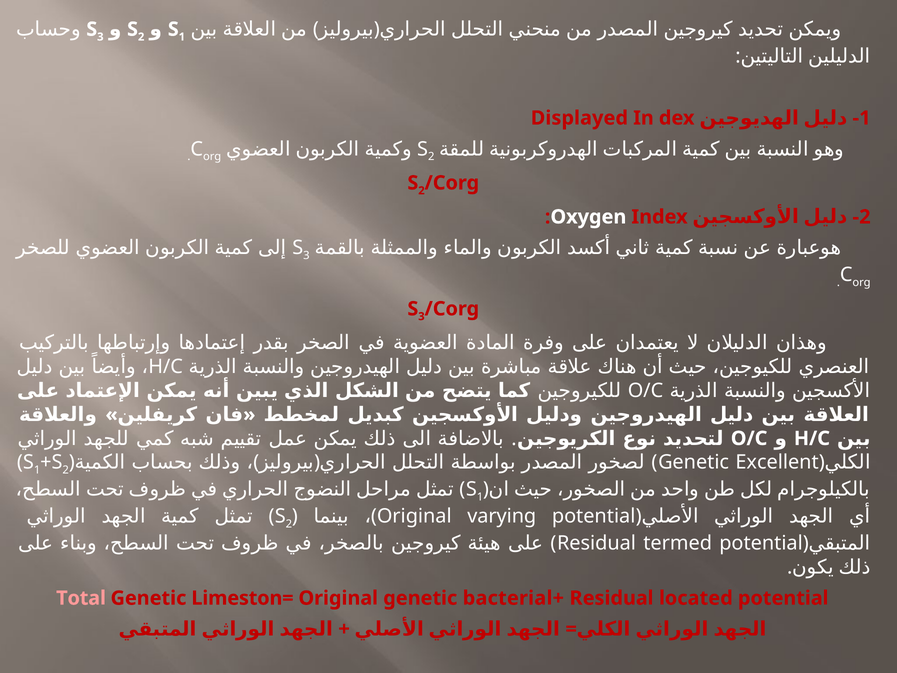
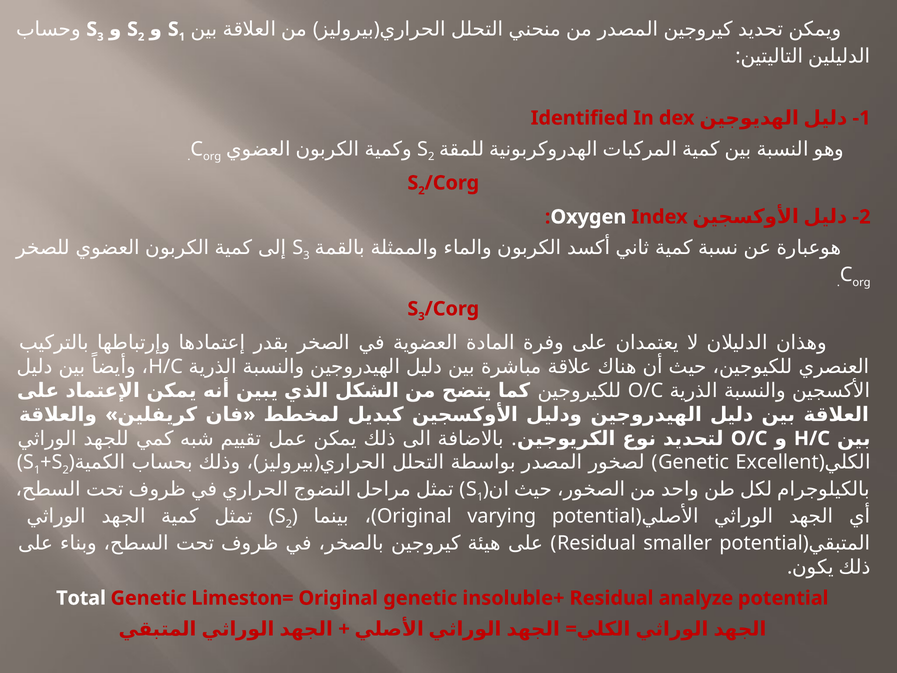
Displayed: Displayed -> Identified (579, 118)
termed: termed -> smaller (678, 543)
Total colour: pink -> white (81, 598)
bacterial+: bacterial+ -> insoluble+ (513, 598)
located: located -> analyze (696, 598)
